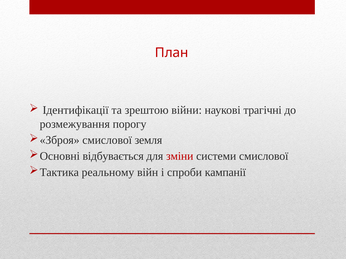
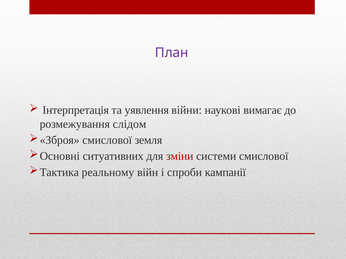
План colour: red -> purple (172, 53)
Ідентифікації: Ідентифікації -> Інтерпретація (76, 110)
зрештою: зрештою -> уявлення (147, 110)
трагічні: трагічні -> вимагає (263, 110)
порогу: порогу -> слідом (129, 124)
відбувається: відбувається -> ситуативних (113, 156)
